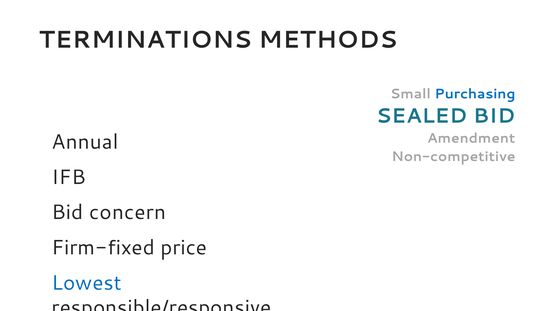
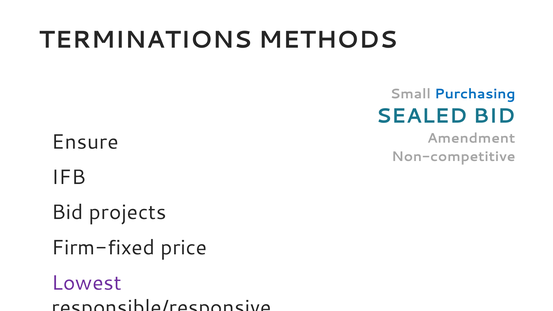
Annual: Annual -> Ensure (85, 142)
concern: concern -> projects (128, 212)
Lowest colour: blue -> purple (87, 283)
